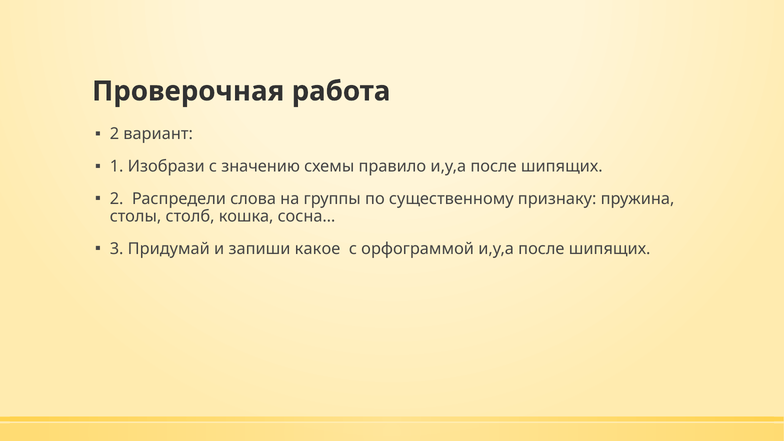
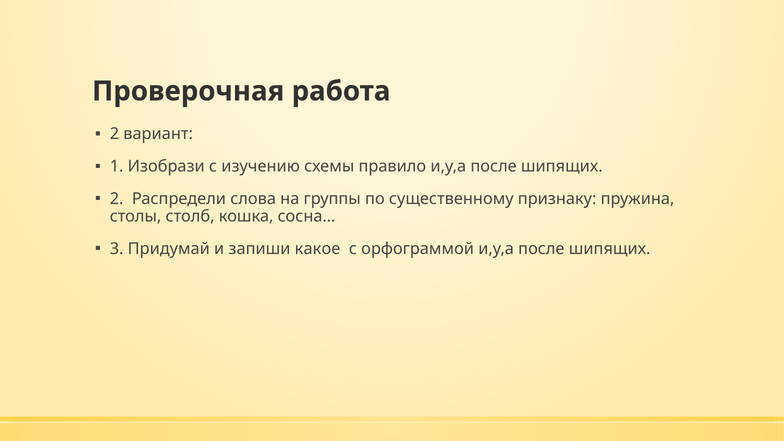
значению: значению -> изучению (261, 166)
